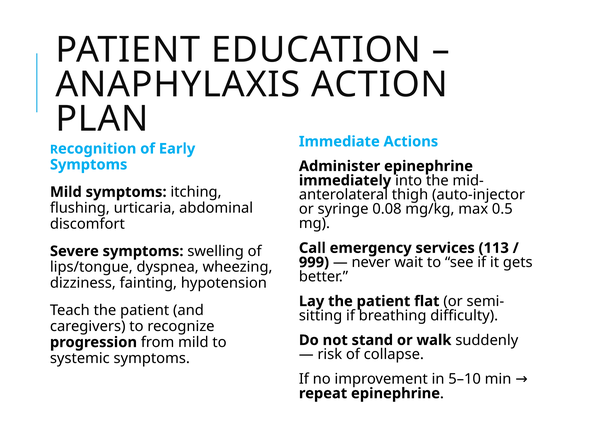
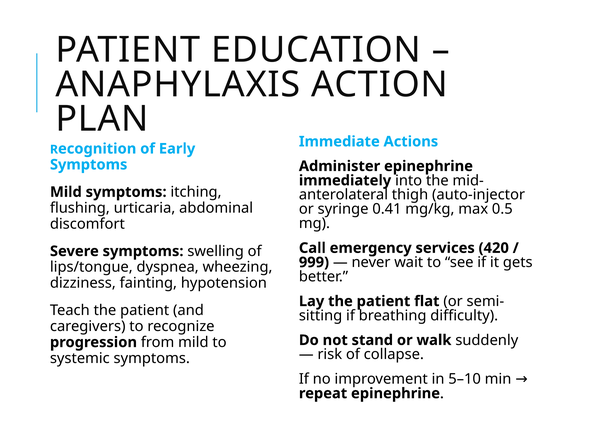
0.08: 0.08 -> 0.41 (387, 209)
113: 113 -> 420 (494, 248)
